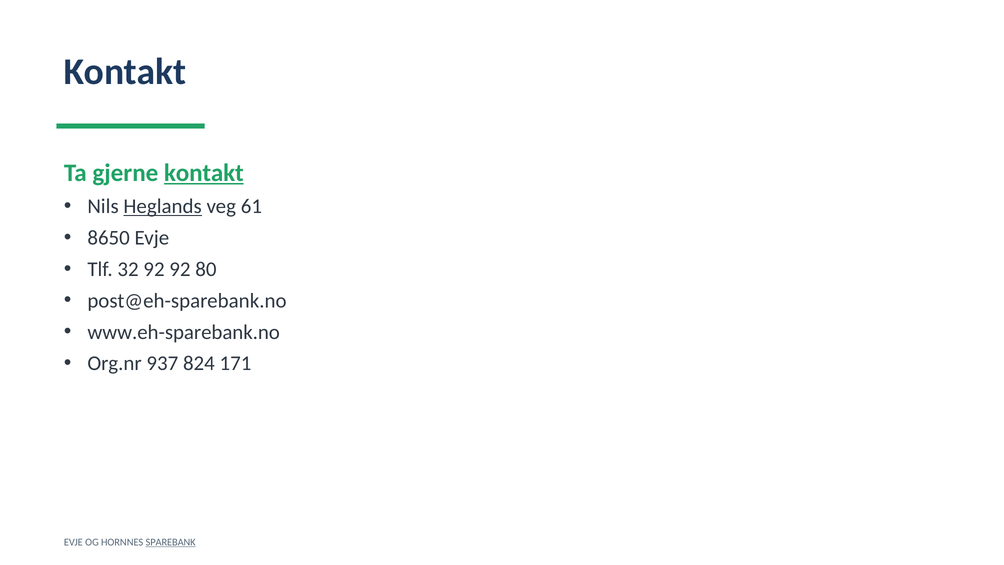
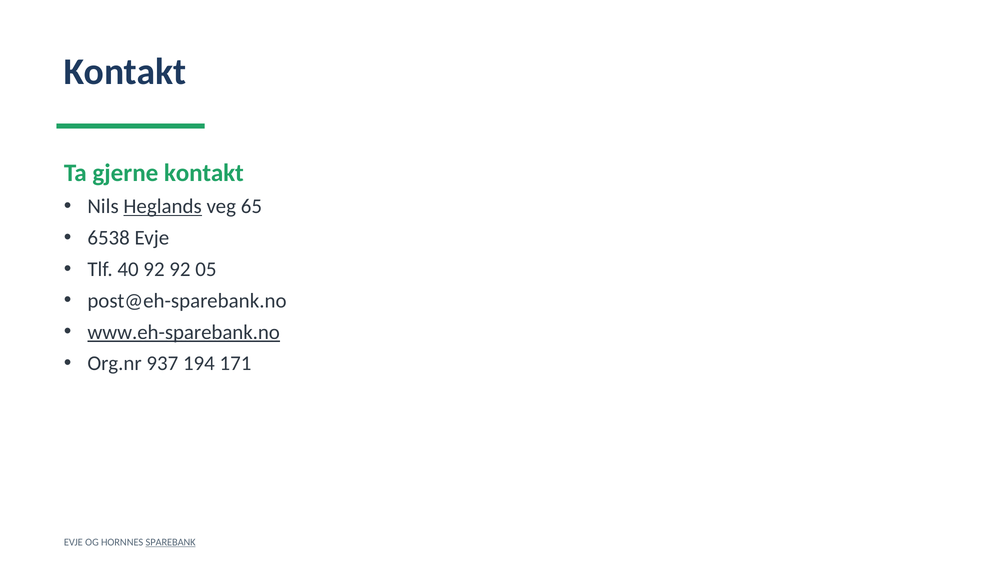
kontakt underline: present -> none (204, 173)
61: 61 -> 65 (251, 206)
8650: 8650 -> 6538 (109, 238)
32: 32 -> 40 (128, 269)
80: 80 -> 05 (206, 269)
www.eh-sparebank.no underline: none -> present (184, 332)
824: 824 -> 194 (199, 363)
